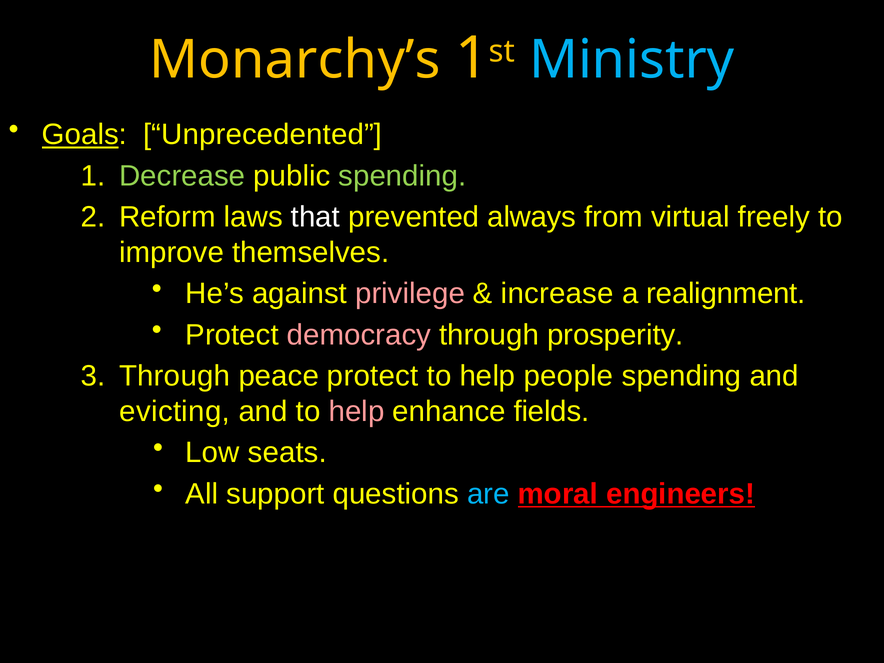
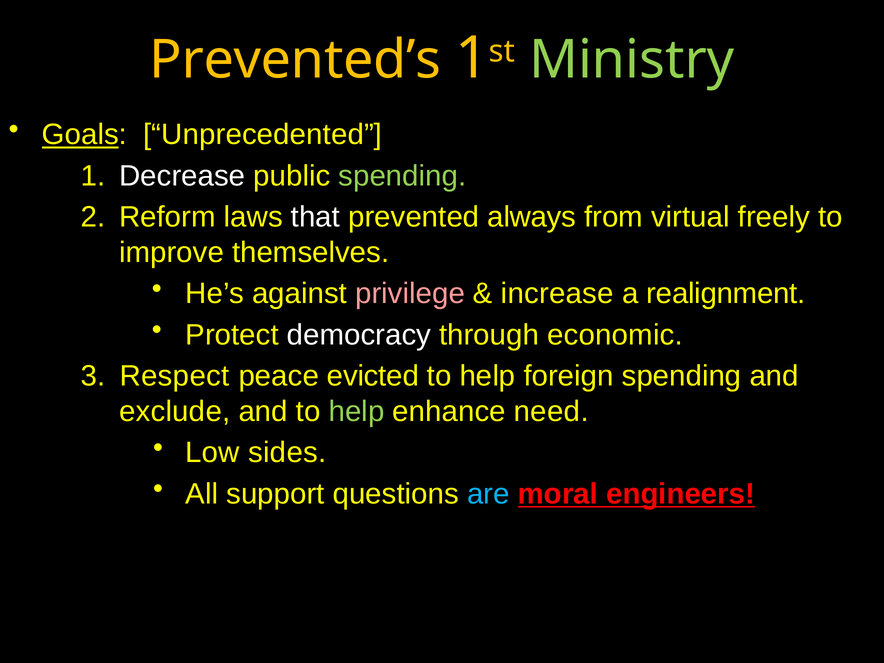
Monarchy’s: Monarchy’s -> Prevented’s (295, 60)
Ministry colour: light blue -> light green (632, 60)
Decrease colour: light green -> white (182, 176)
democracy colour: pink -> white (359, 335)
prosperity: prosperity -> economic (615, 335)
Through: Through -> Respect (175, 376)
peace protect: protect -> evicted (373, 376)
people: people -> foreign (569, 376)
evicting: evicting -> exclude (175, 411)
help colour: pink -> light green (357, 411)
fields: fields -> need (551, 411)
seats: seats -> sides (287, 453)
